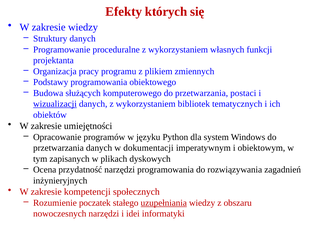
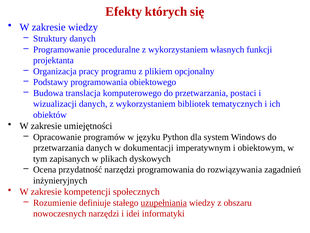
zmiennych: zmiennych -> opcjonalny (195, 71)
służących: służących -> translacja (83, 93)
wizualizacji underline: present -> none (55, 104)
poczatek: poczatek -> definiuje (95, 202)
